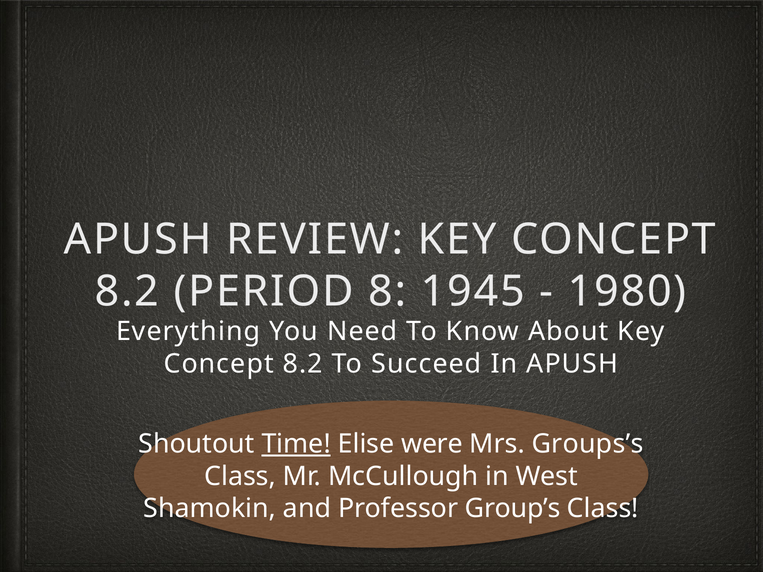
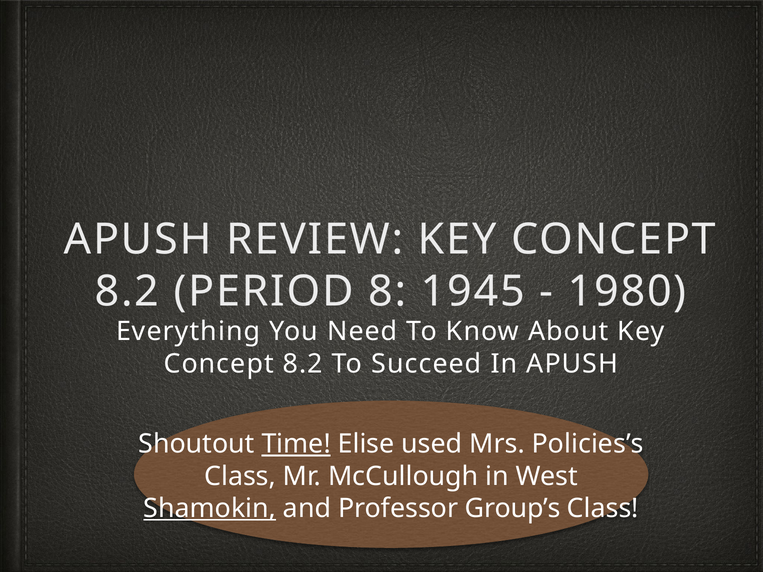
were: were -> used (432, 444)
Groups’s: Groups’s -> Policies’s (588, 444)
Shamokin underline: none -> present (210, 509)
